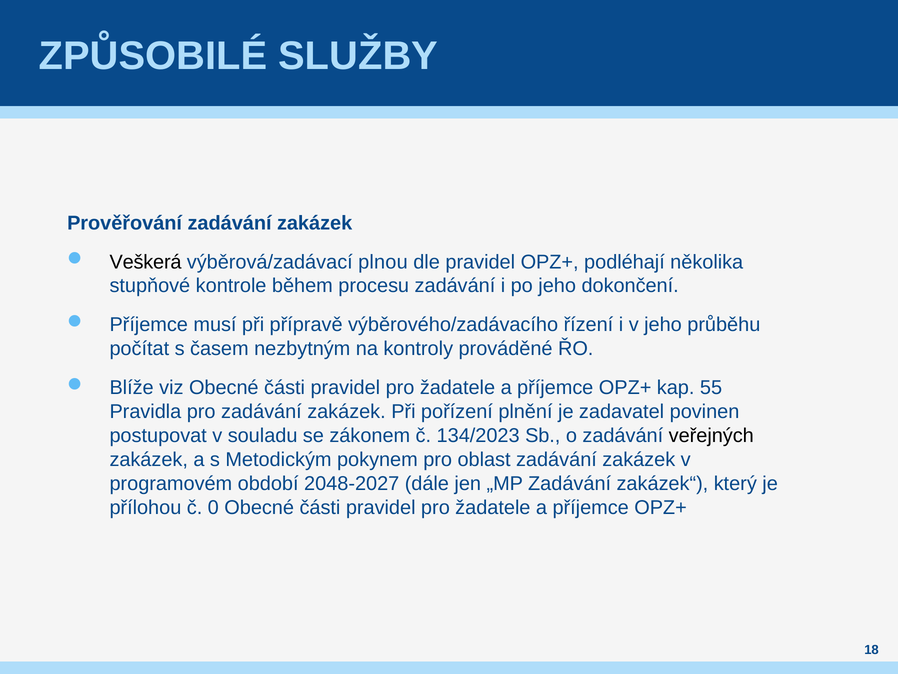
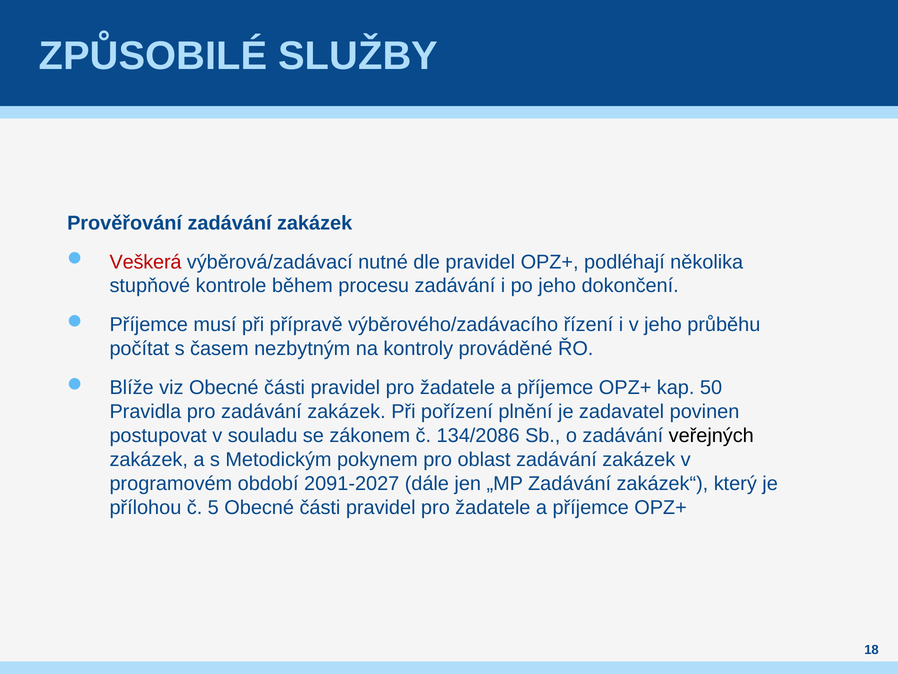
Veškerá colour: black -> red (146, 262)
plnou: plnou -> nutné (383, 262)
55: 55 -> 50 (711, 387)
134/2023: 134/2023 -> 134/2086 (478, 435)
2048-2027: 2048-2027 -> 2091-2027 (352, 483)
0: 0 -> 5 (213, 507)
